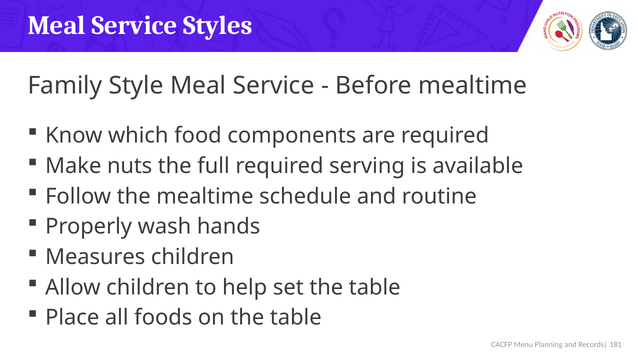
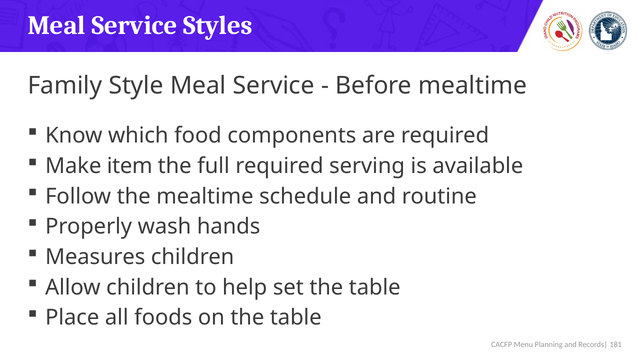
nuts: nuts -> item (130, 166)
